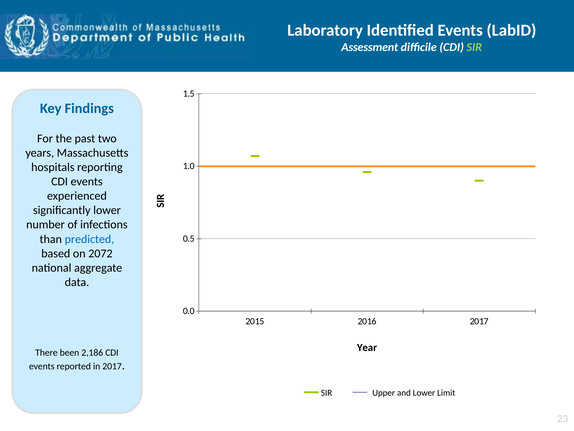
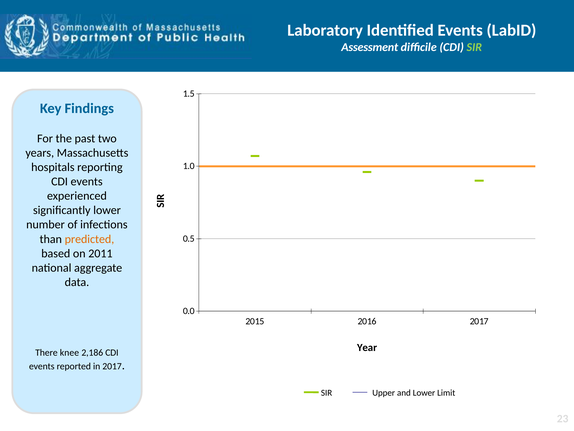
predicted colour: blue -> orange (89, 239)
2072: 2072 -> 2011 (100, 253)
been: been -> knee (69, 352)
